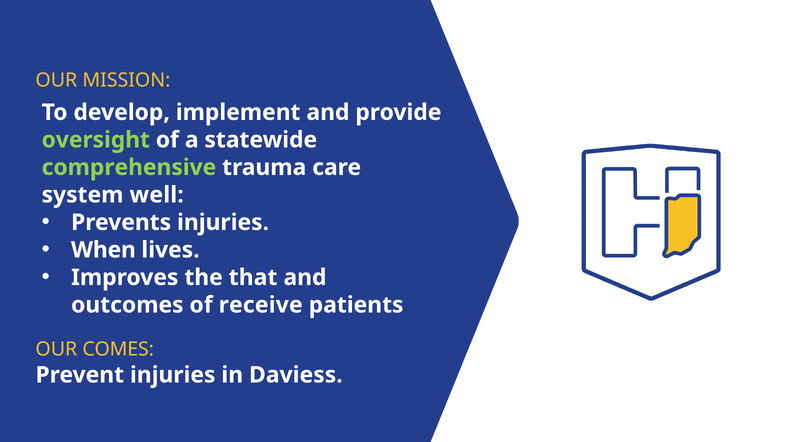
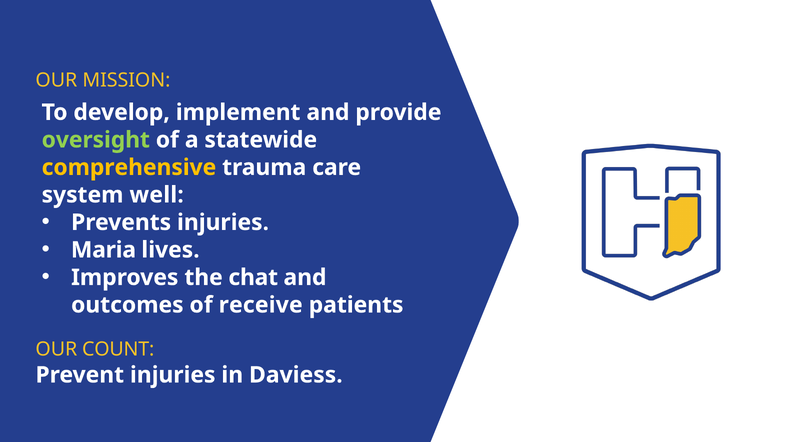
comprehensive colour: light green -> yellow (129, 167)
When: When -> Maria (103, 250)
that: that -> chat (253, 277)
COMES: COMES -> COUNT (118, 349)
